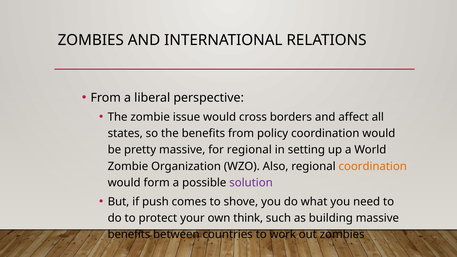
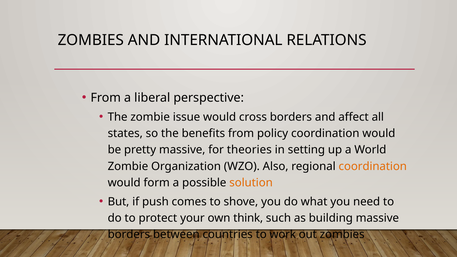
for regional: regional -> theories (249, 150)
solution colour: purple -> orange (251, 183)
benefits: benefits -> borders (129, 235)
